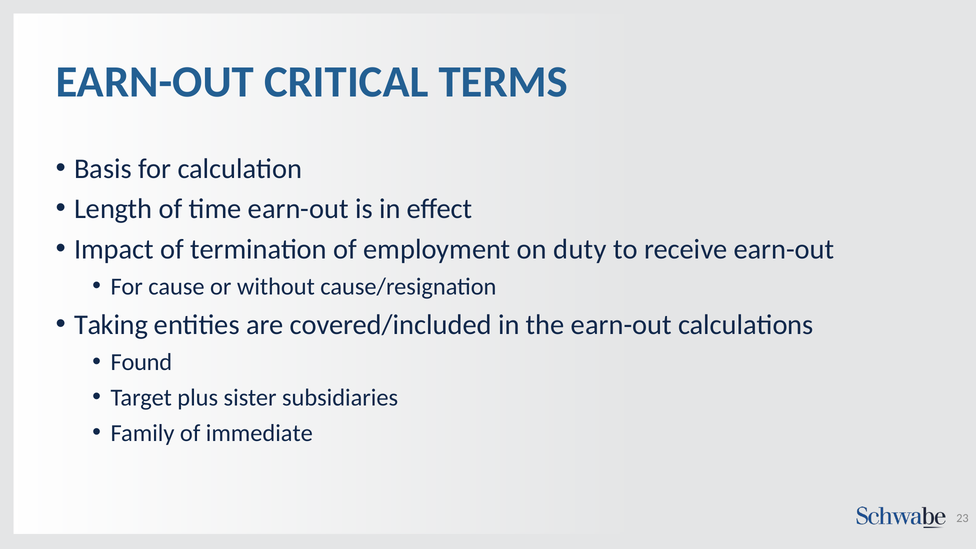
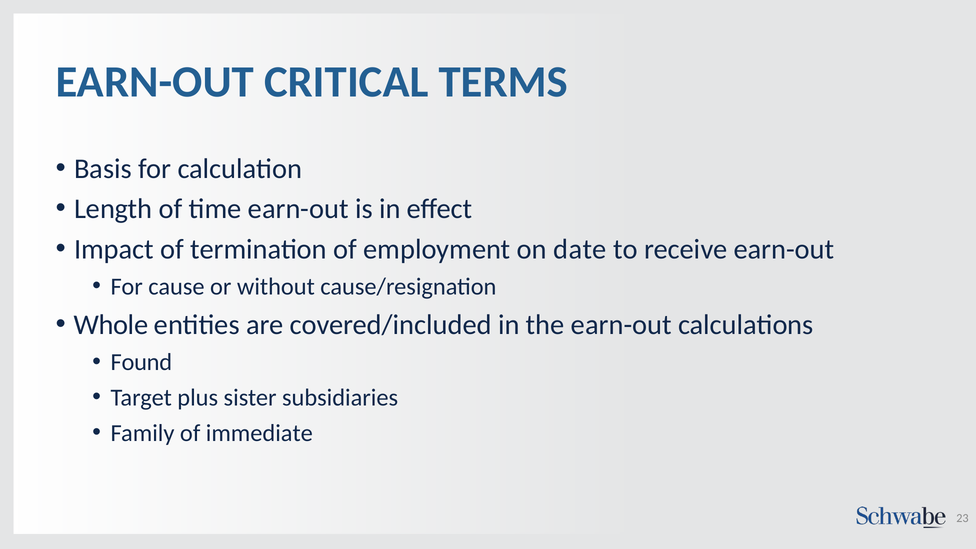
duty: duty -> date (580, 249)
Taking: Taking -> Whole (111, 325)
